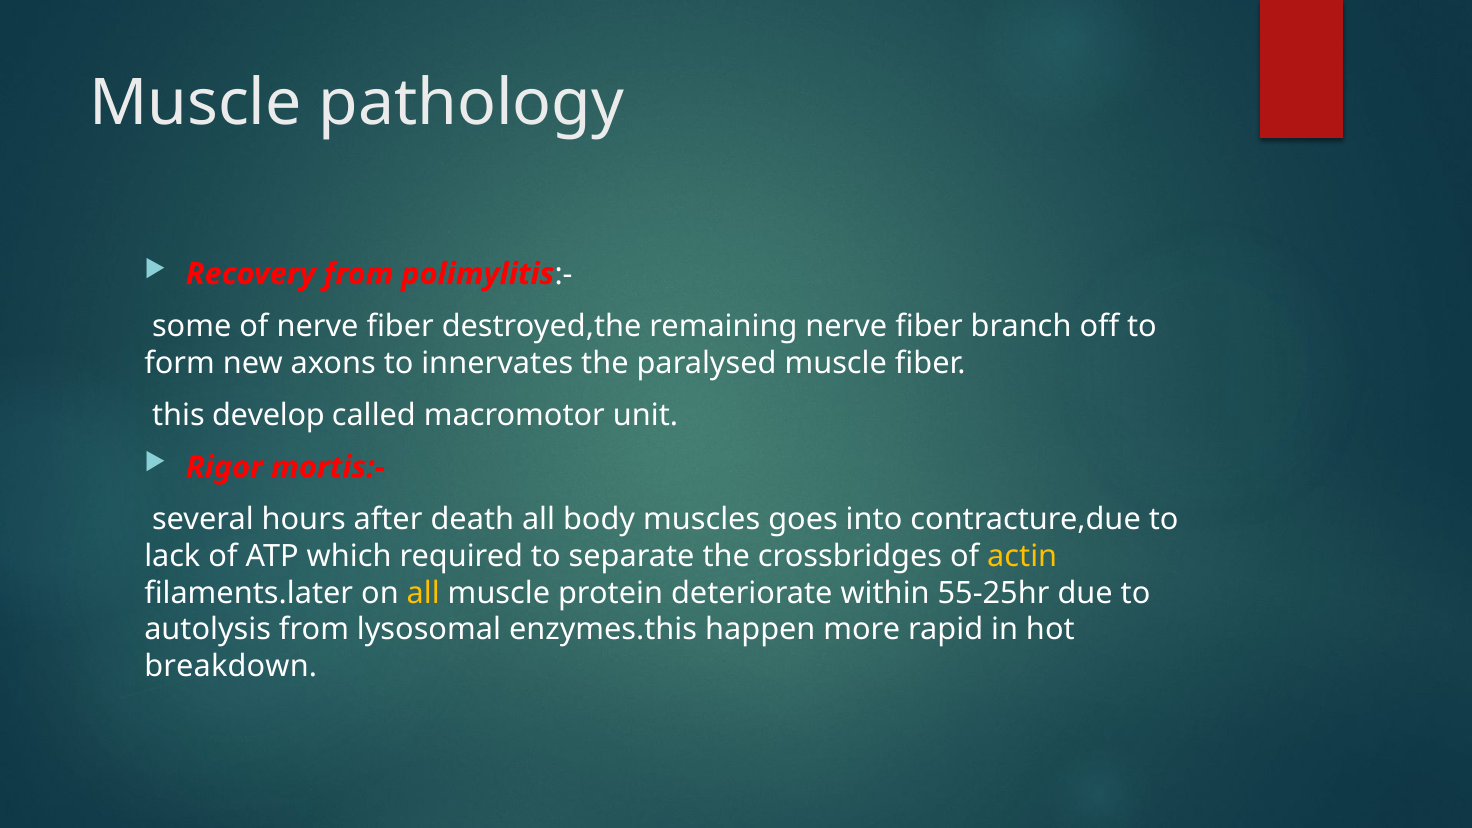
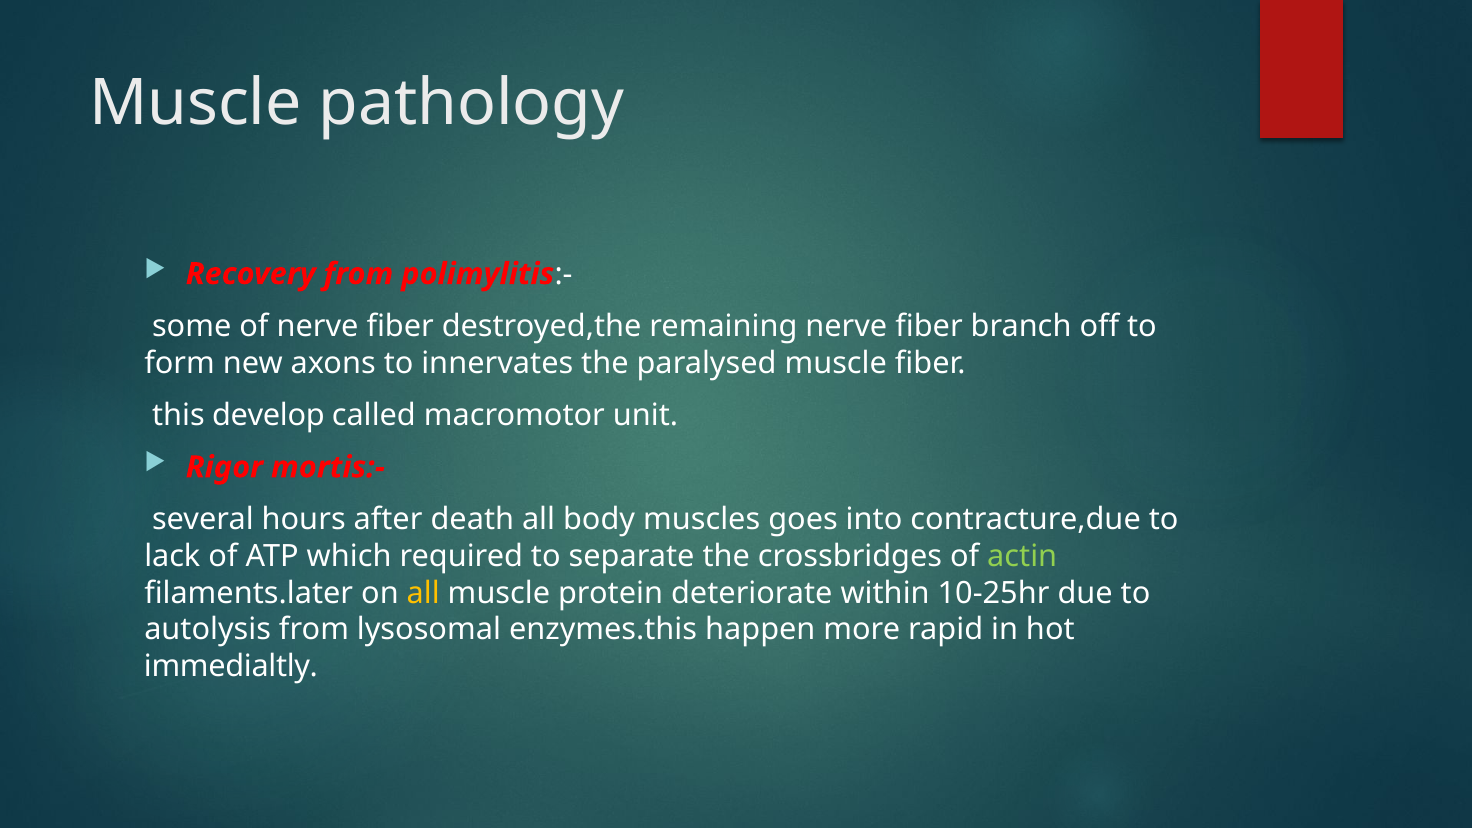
actin colour: yellow -> light green (1022, 556)
55-25hr: 55-25hr -> 10-25hr (994, 593)
breakdown: breakdown -> immedialtly (231, 667)
